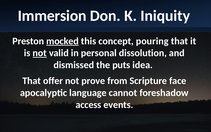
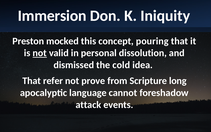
mocked underline: present -> none (63, 41)
puts: puts -> cold (121, 65)
offer: offer -> refer (53, 81)
face: face -> long (178, 81)
access: access -> attack (88, 105)
